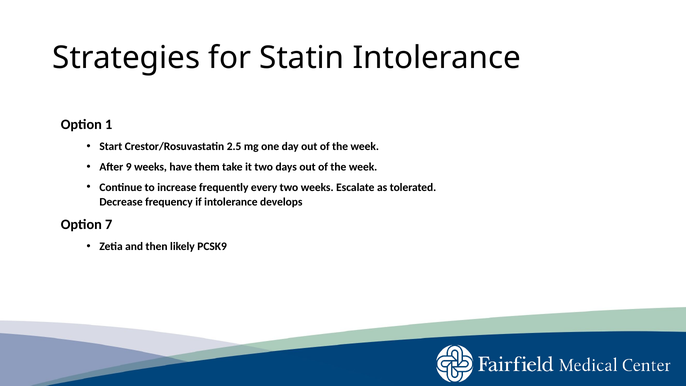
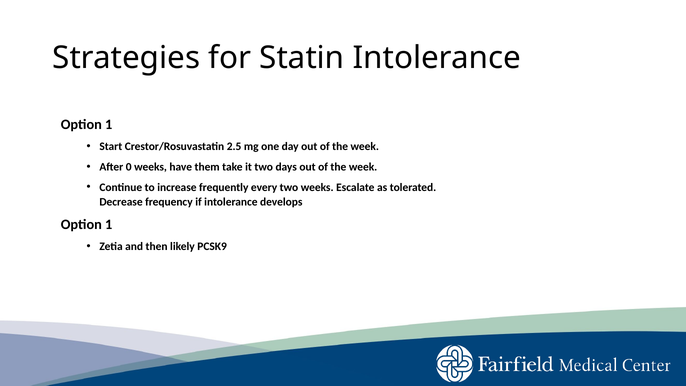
9: 9 -> 0 (129, 167)
7: 7 -> 1 (109, 224)
